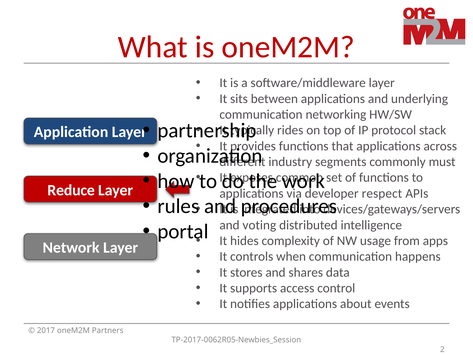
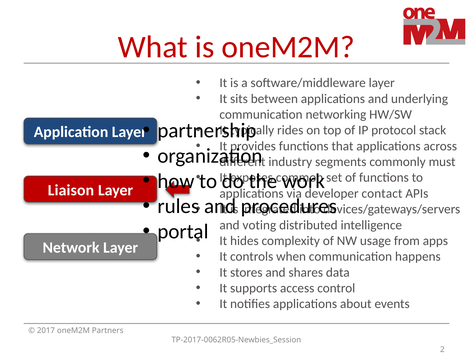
Reduce: Reduce -> Liaison (71, 190)
respect: respect -> contact (382, 193)
